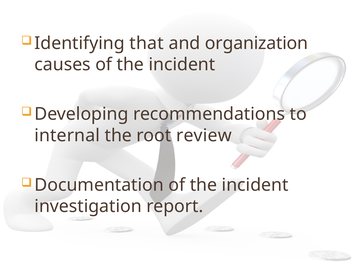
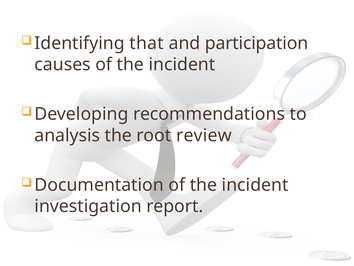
organization: organization -> participation (257, 43)
internal: internal -> analysis (67, 135)
